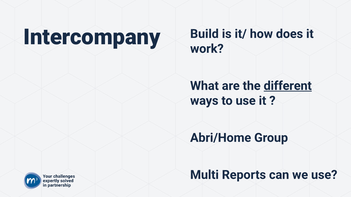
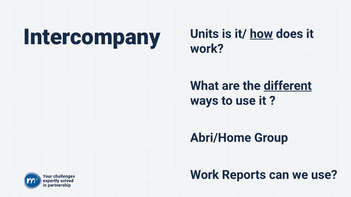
Build: Build -> Units (205, 34)
how underline: none -> present (261, 34)
Multi: Multi -> Work (205, 175)
